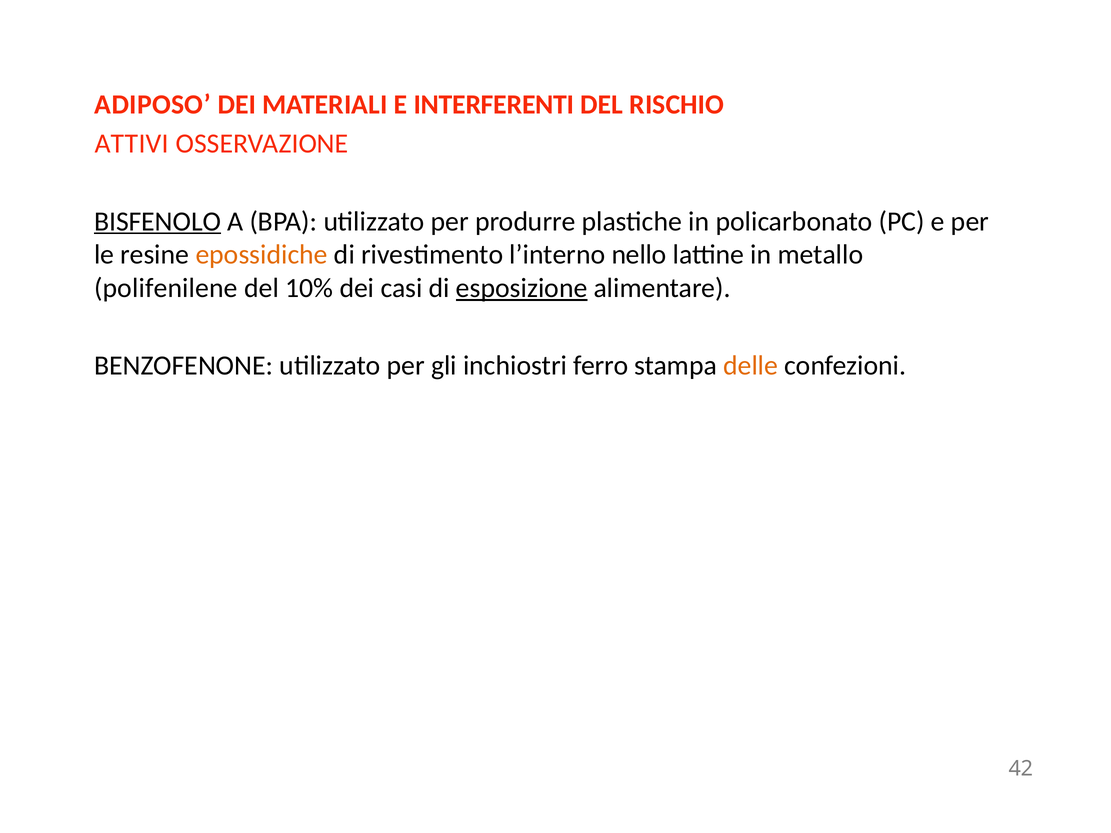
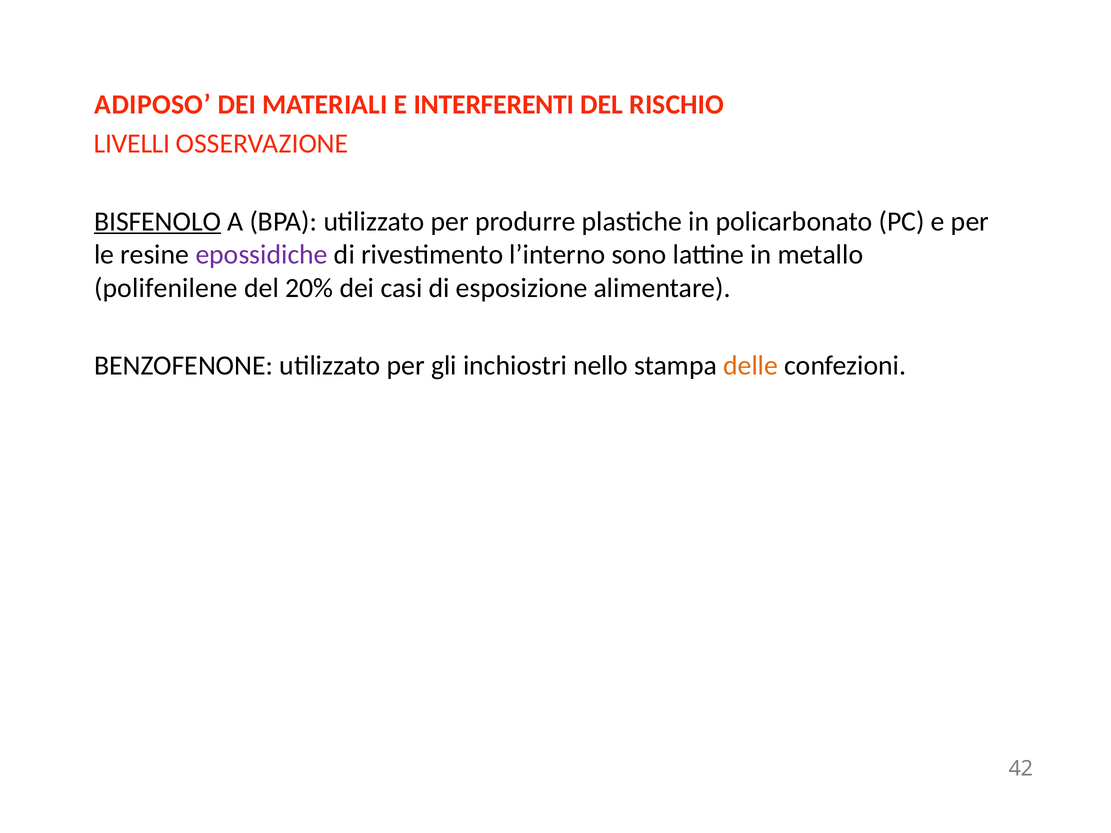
ATTIVI: ATTIVI -> LIVELLI (132, 144)
epossidiche colour: orange -> purple (262, 255)
nello: nello -> sono (639, 255)
10%: 10% -> 20% (309, 288)
esposizione underline: present -> none (522, 288)
ferro: ferro -> nello (601, 366)
